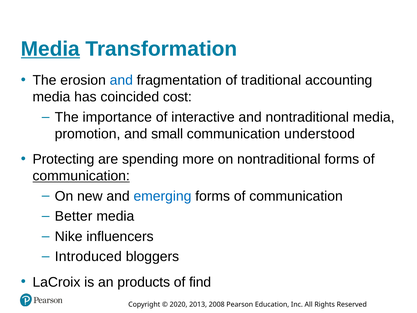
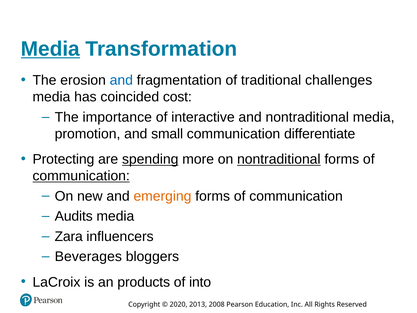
accounting: accounting -> challenges (339, 80)
understood: understood -> differentiate (320, 134)
spending underline: none -> present (150, 159)
nontraditional underline: none -> present (279, 159)
emerging colour: blue -> orange (162, 196)
Better: Better -> Audits (74, 216)
Nike: Nike -> Zara (69, 236)
Introduced: Introduced -> Beverages (88, 256)
find: find -> into (200, 282)
